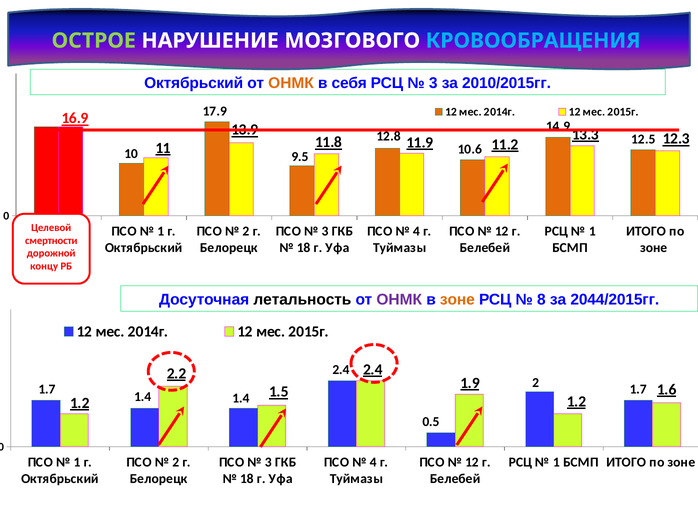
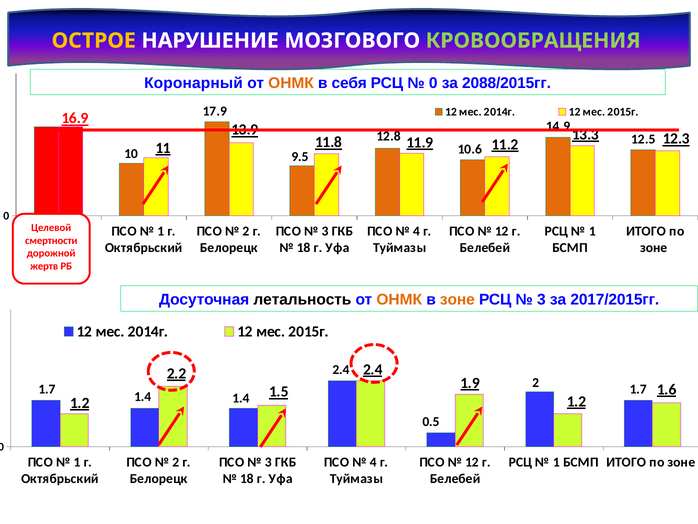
ОСТРОЕ colour: light green -> yellow (94, 41)
КРОВООБРАЩЕНИЯ colour: light blue -> light green (533, 41)
Октябрьский: Октябрьский -> Коронарный (193, 83)
3: 3 -> 0 (433, 83)
2010/2015гг: 2010/2015гг -> 2088/2015гг (507, 83)
концу: концу -> жертв (44, 266)
ОНМК colour: purple -> orange (399, 299)
8: 8 -> 3 (541, 299)
2044/2015гг: 2044/2015гг -> 2017/2015гг (615, 299)
